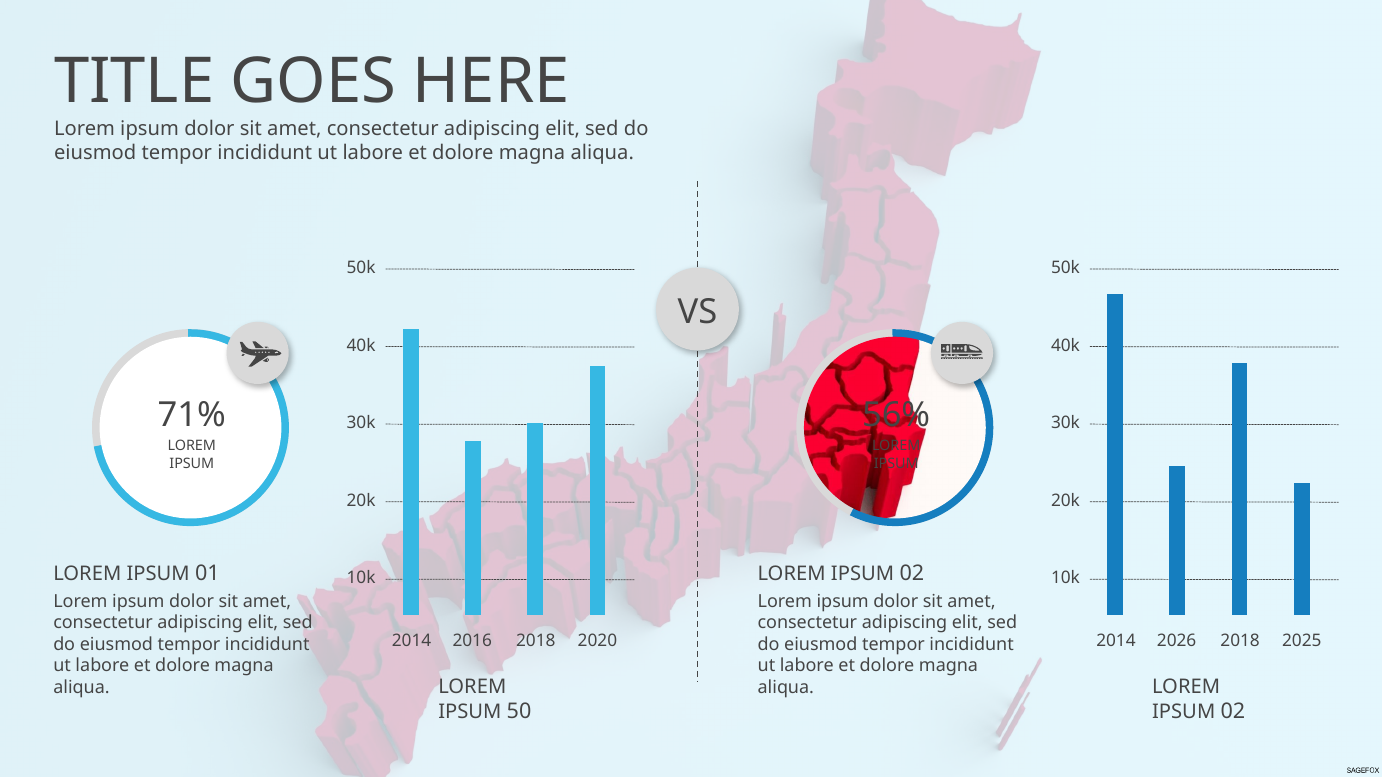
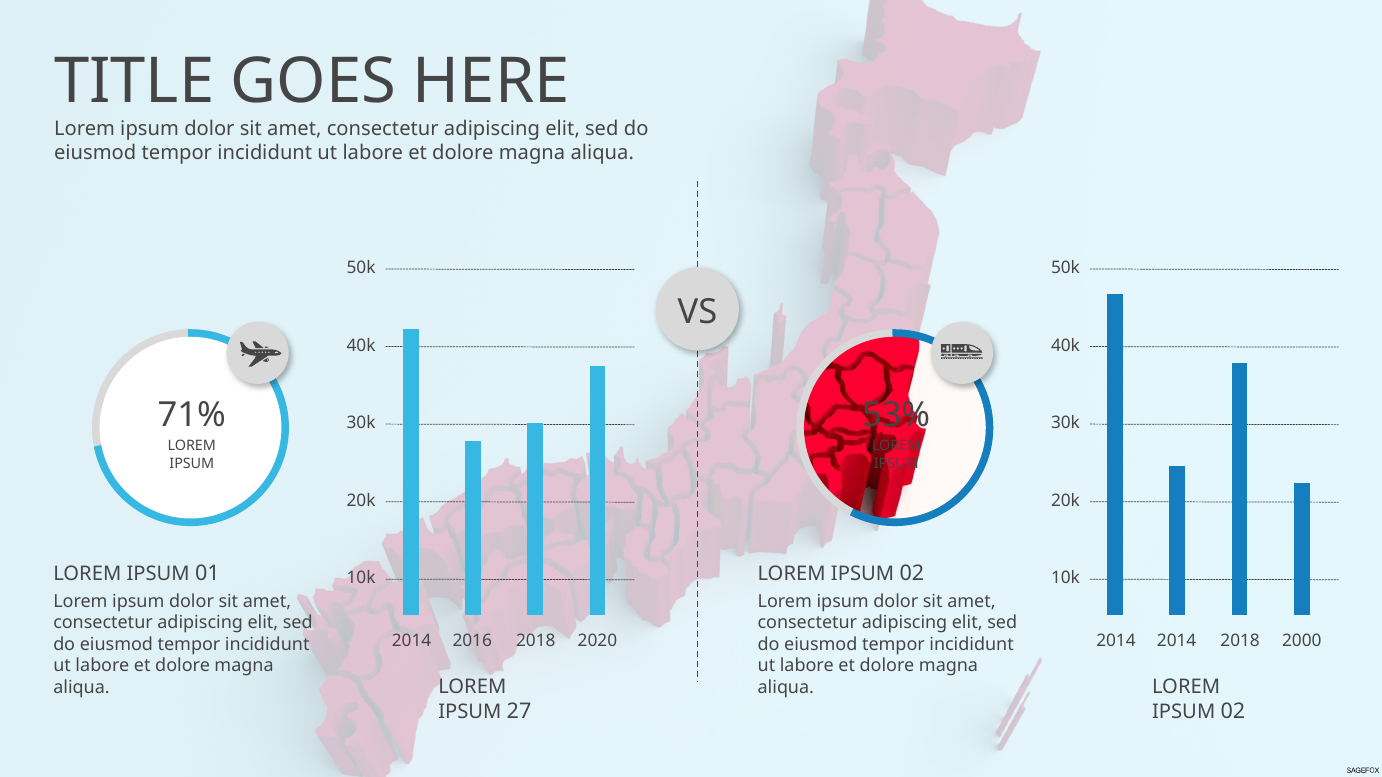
56%: 56% -> 53% (896, 415)
2014 2026: 2026 -> 2014 (1177, 641)
2025: 2025 -> 2000 (1302, 641)
50: 50 -> 27 (519, 712)
